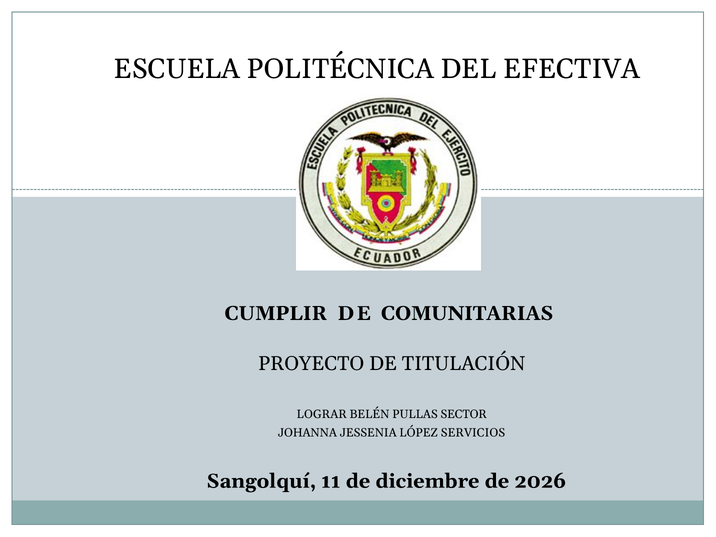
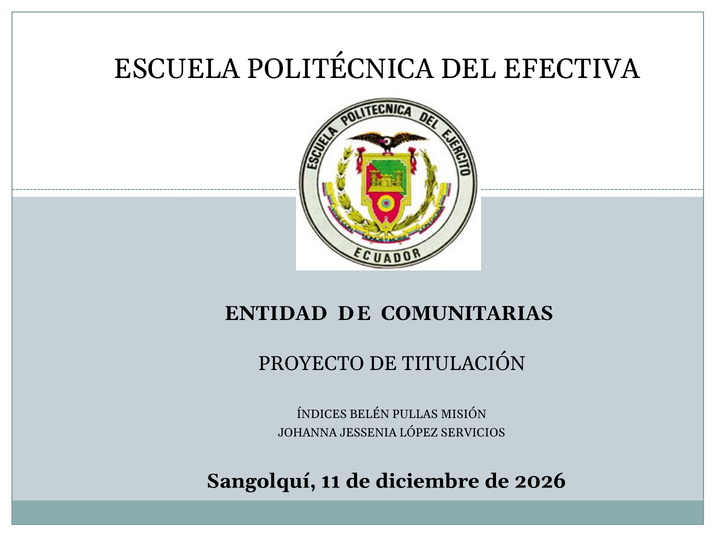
CUMPLIR: CUMPLIR -> ENTIDAD (276, 313)
LOGRAR: LOGRAR -> ÍNDICES (322, 414)
SECTOR: SECTOR -> MISIÓN (464, 414)
